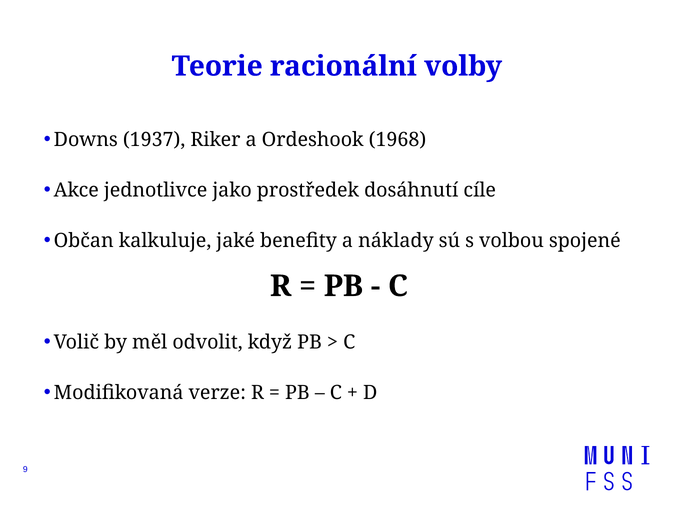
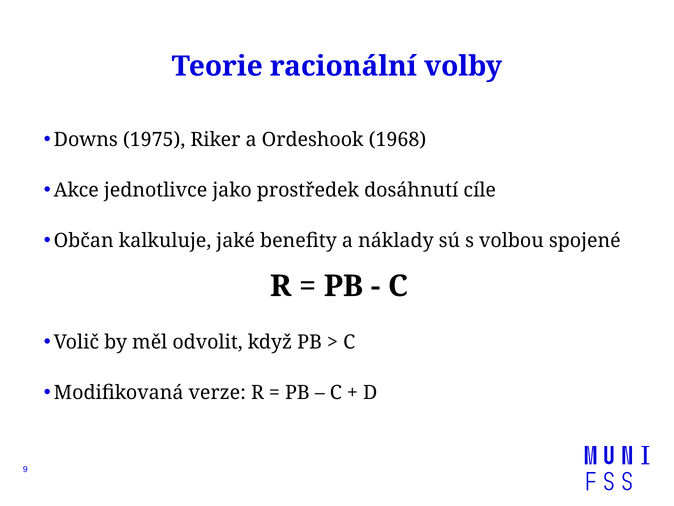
1937: 1937 -> 1975 (154, 140)
